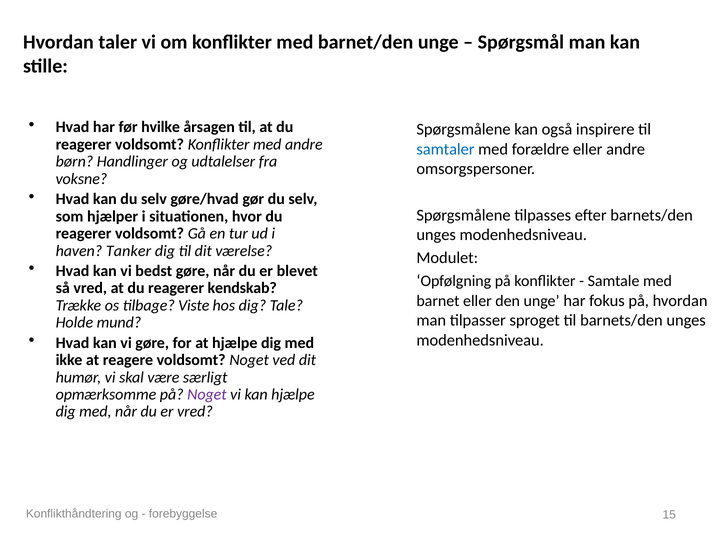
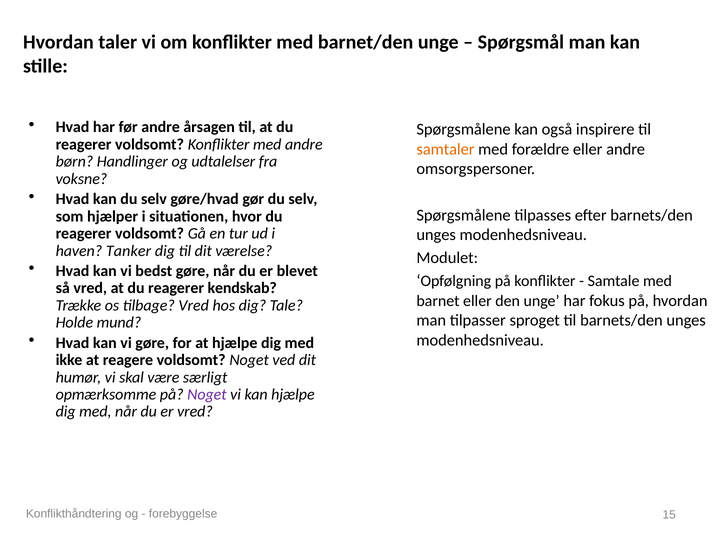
før hvilke: hvilke -> andre (161, 127)
samtaler colour: blue -> orange (445, 149)
tilbage Viste: Viste -> Vred (194, 306)
